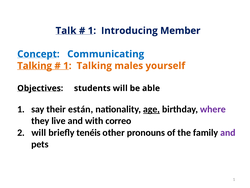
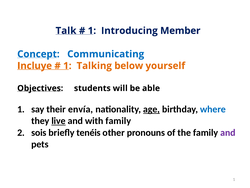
Talking: Talking -> Incluye (35, 66)
males: males -> below (129, 66)
están: están -> envía (81, 109)
where colour: purple -> blue (213, 109)
live underline: none -> present (59, 121)
with correo: correo -> family (118, 121)
will: will -> sois (39, 132)
